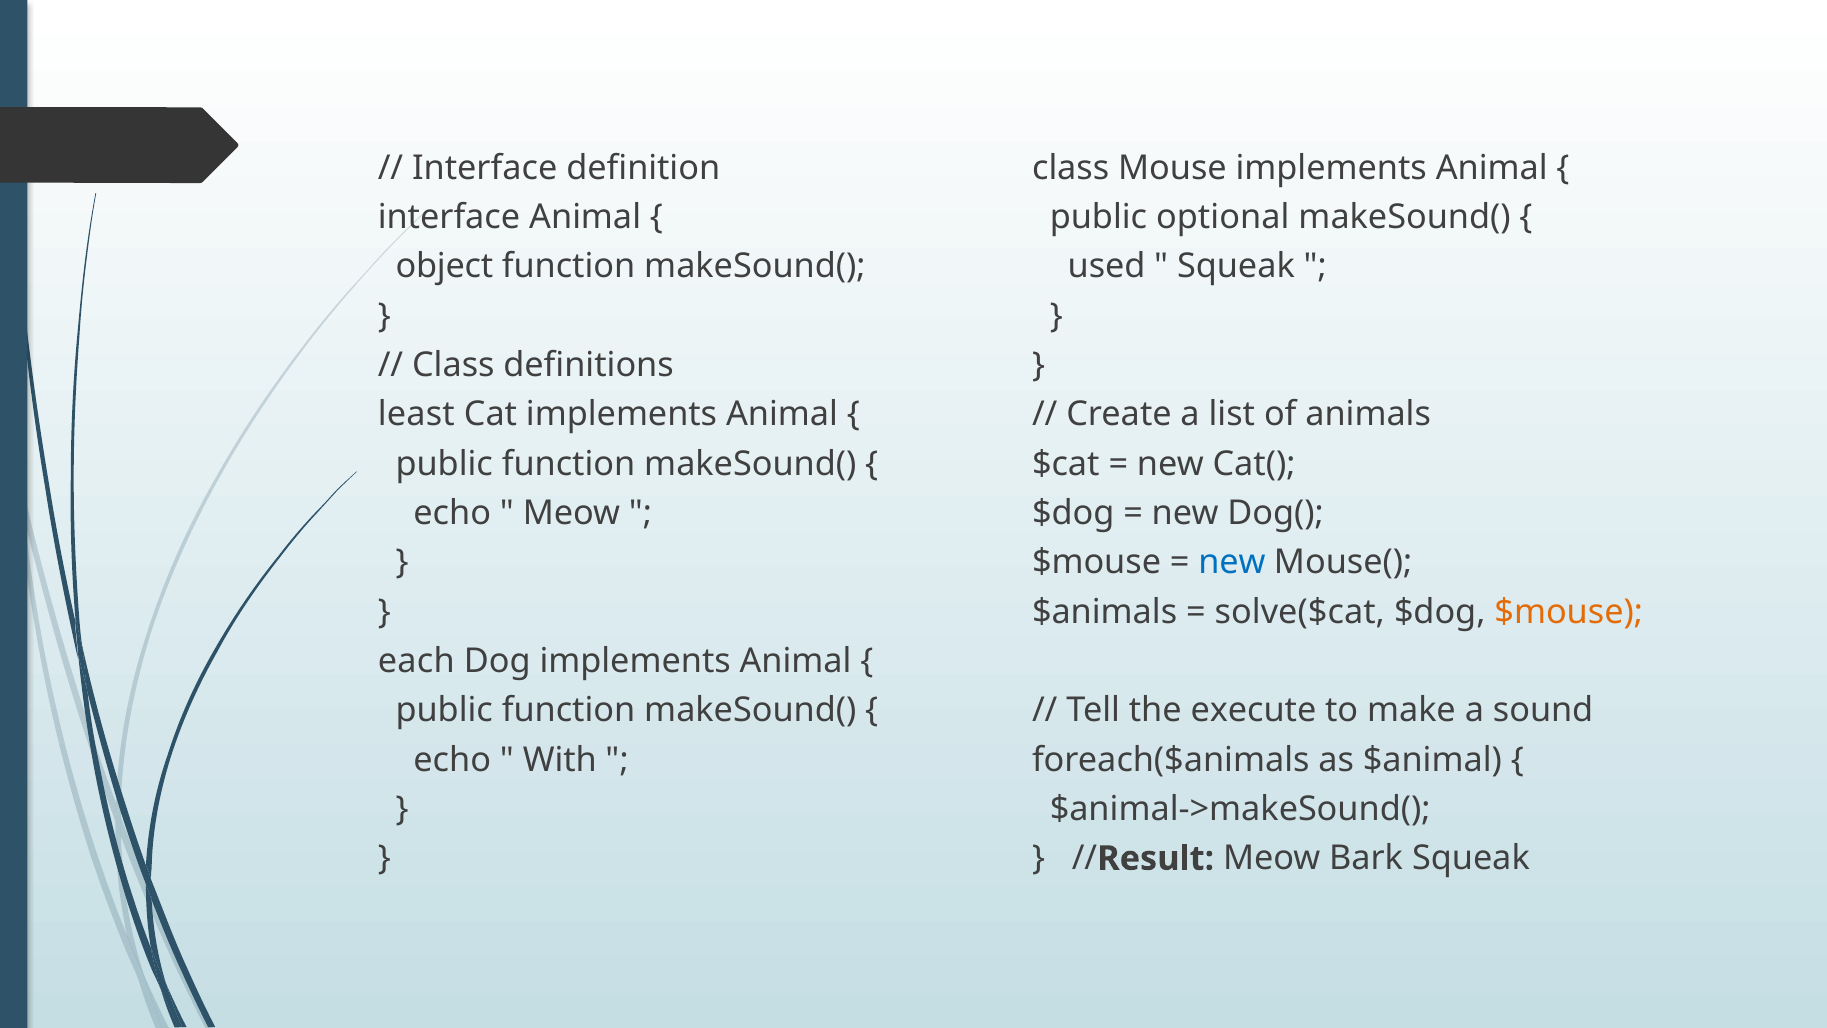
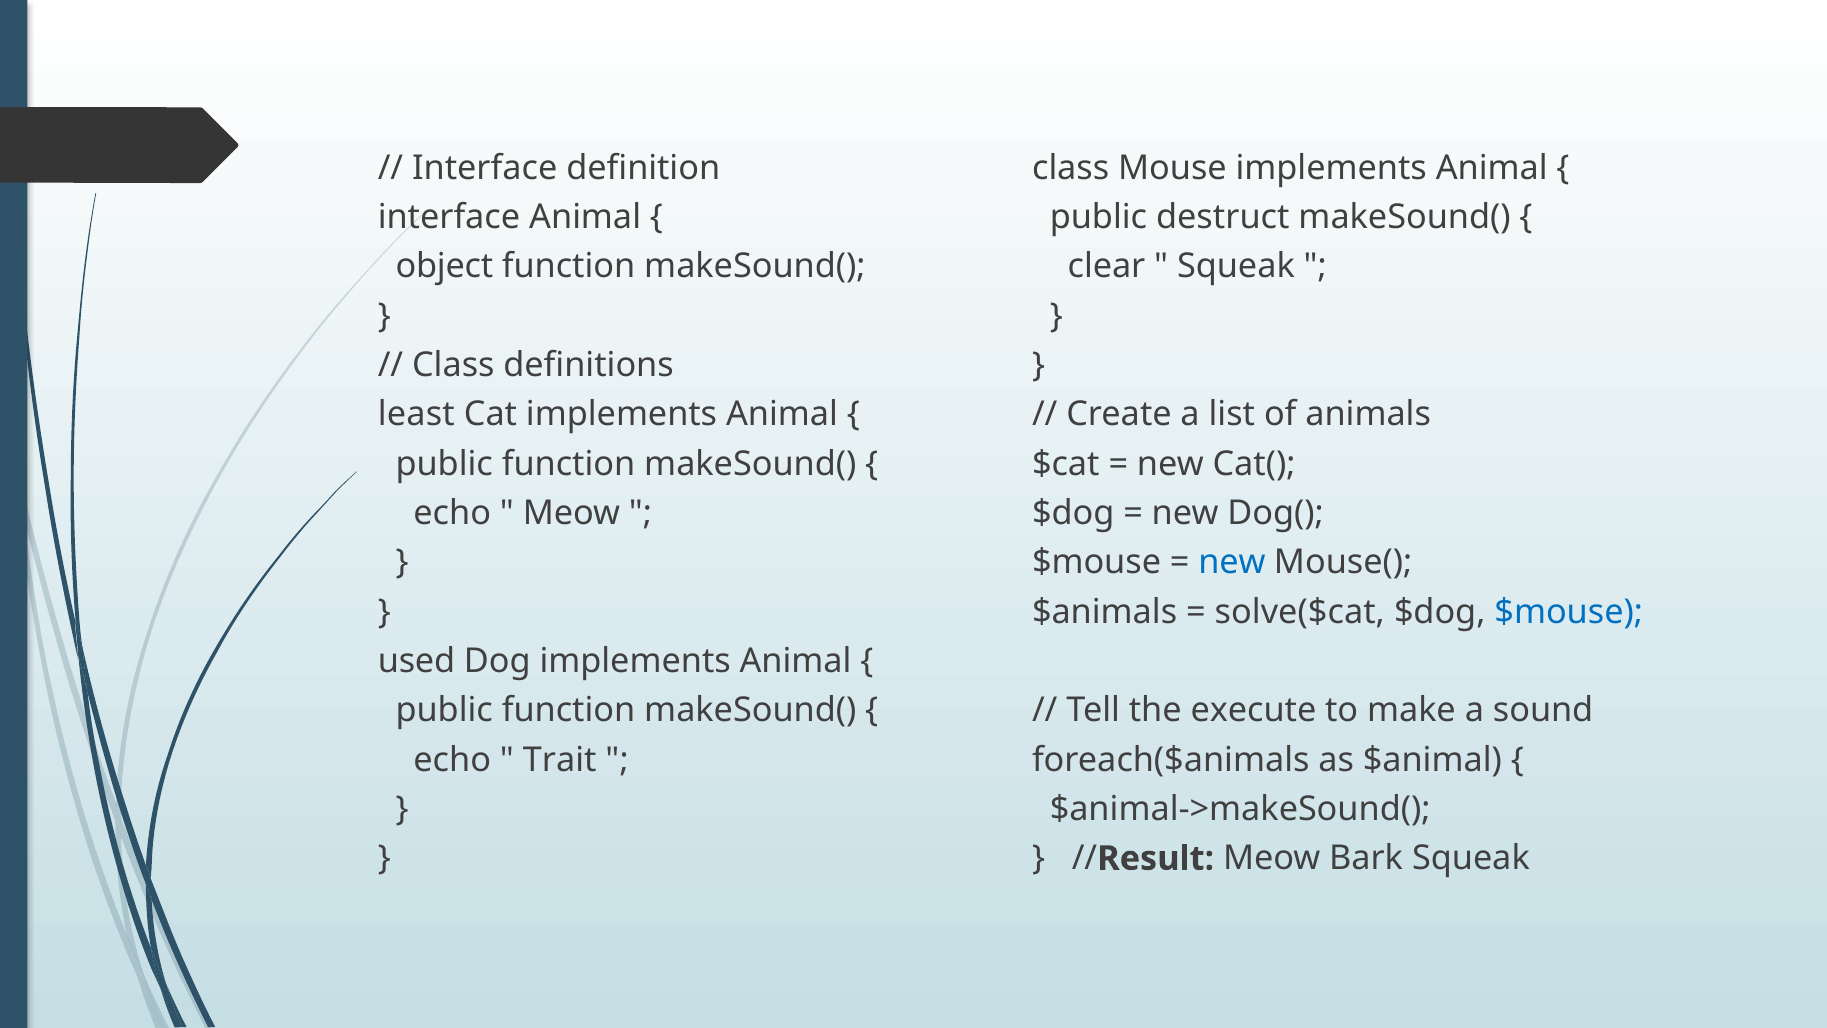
optional: optional -> destruct (1223, 217)
used: used -> clear (1107, 267)
$mouse colour: orange -> blue (1569, 612)
each: each -> used (417, 661)
With: With -> Trait (560, 760)
